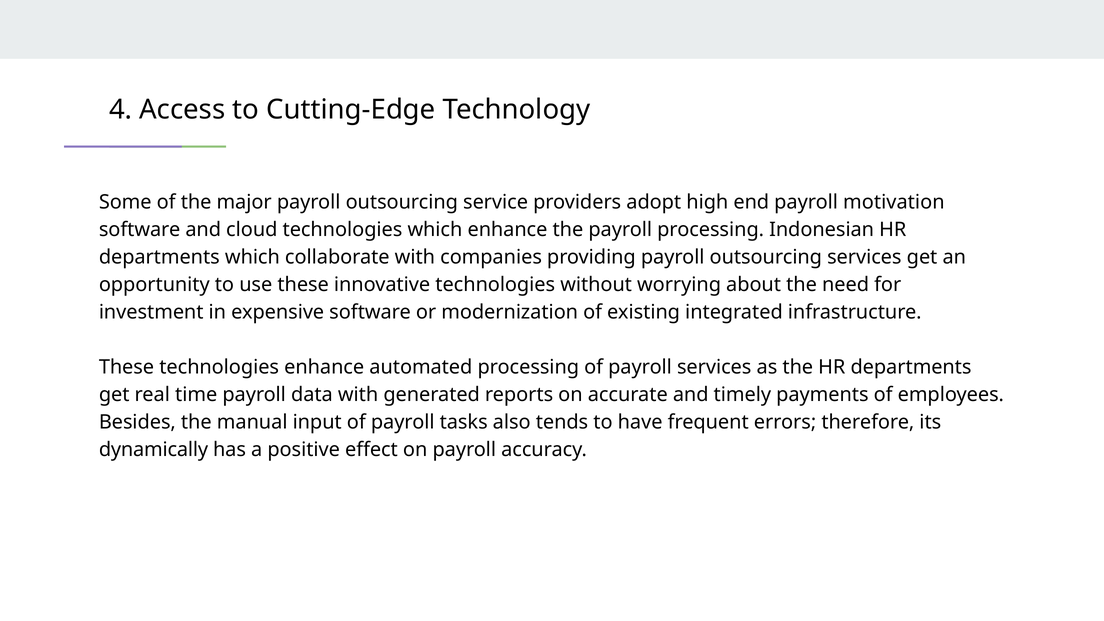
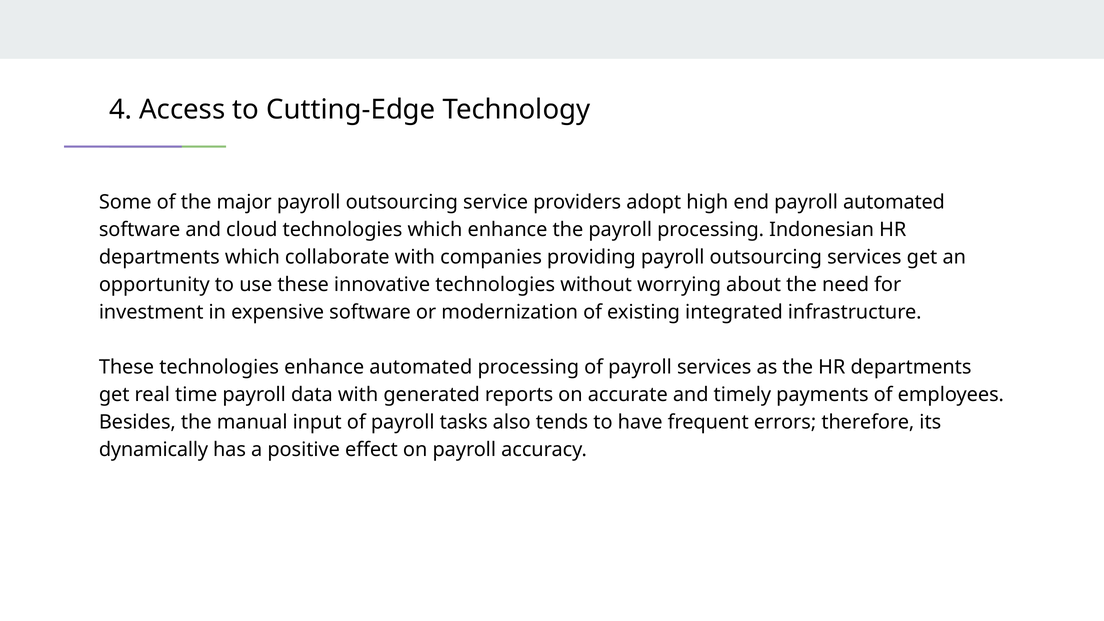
payroll motivation: motivation -> automated (894, 202)
